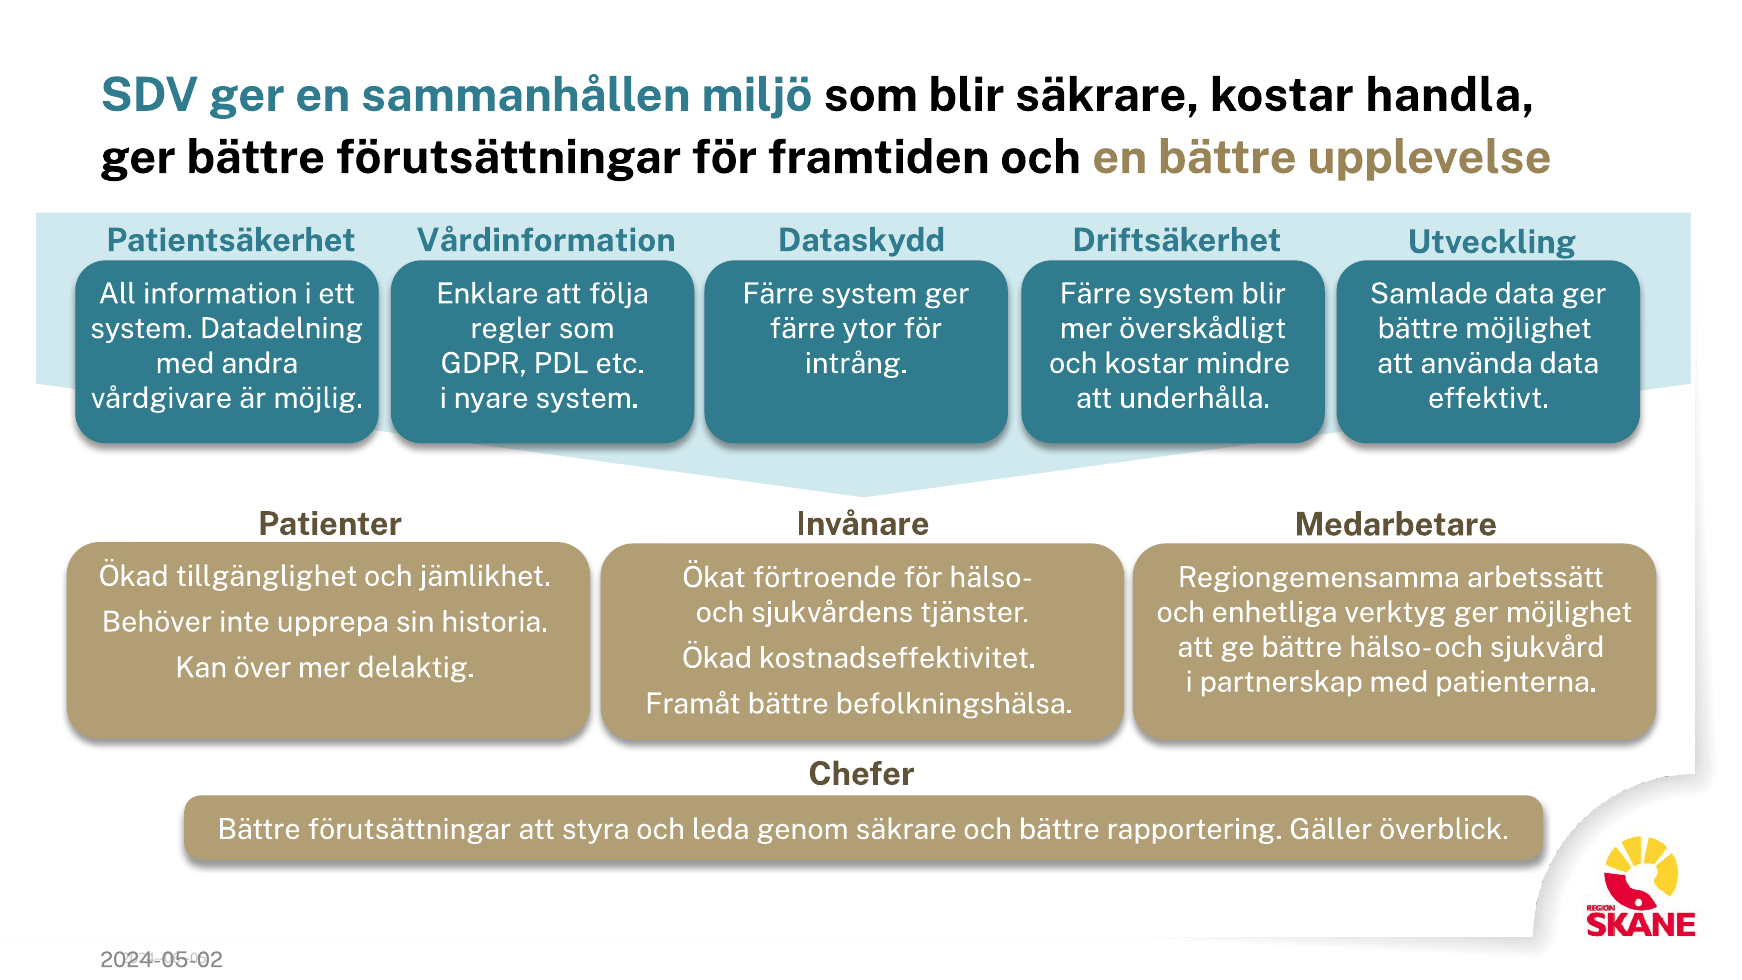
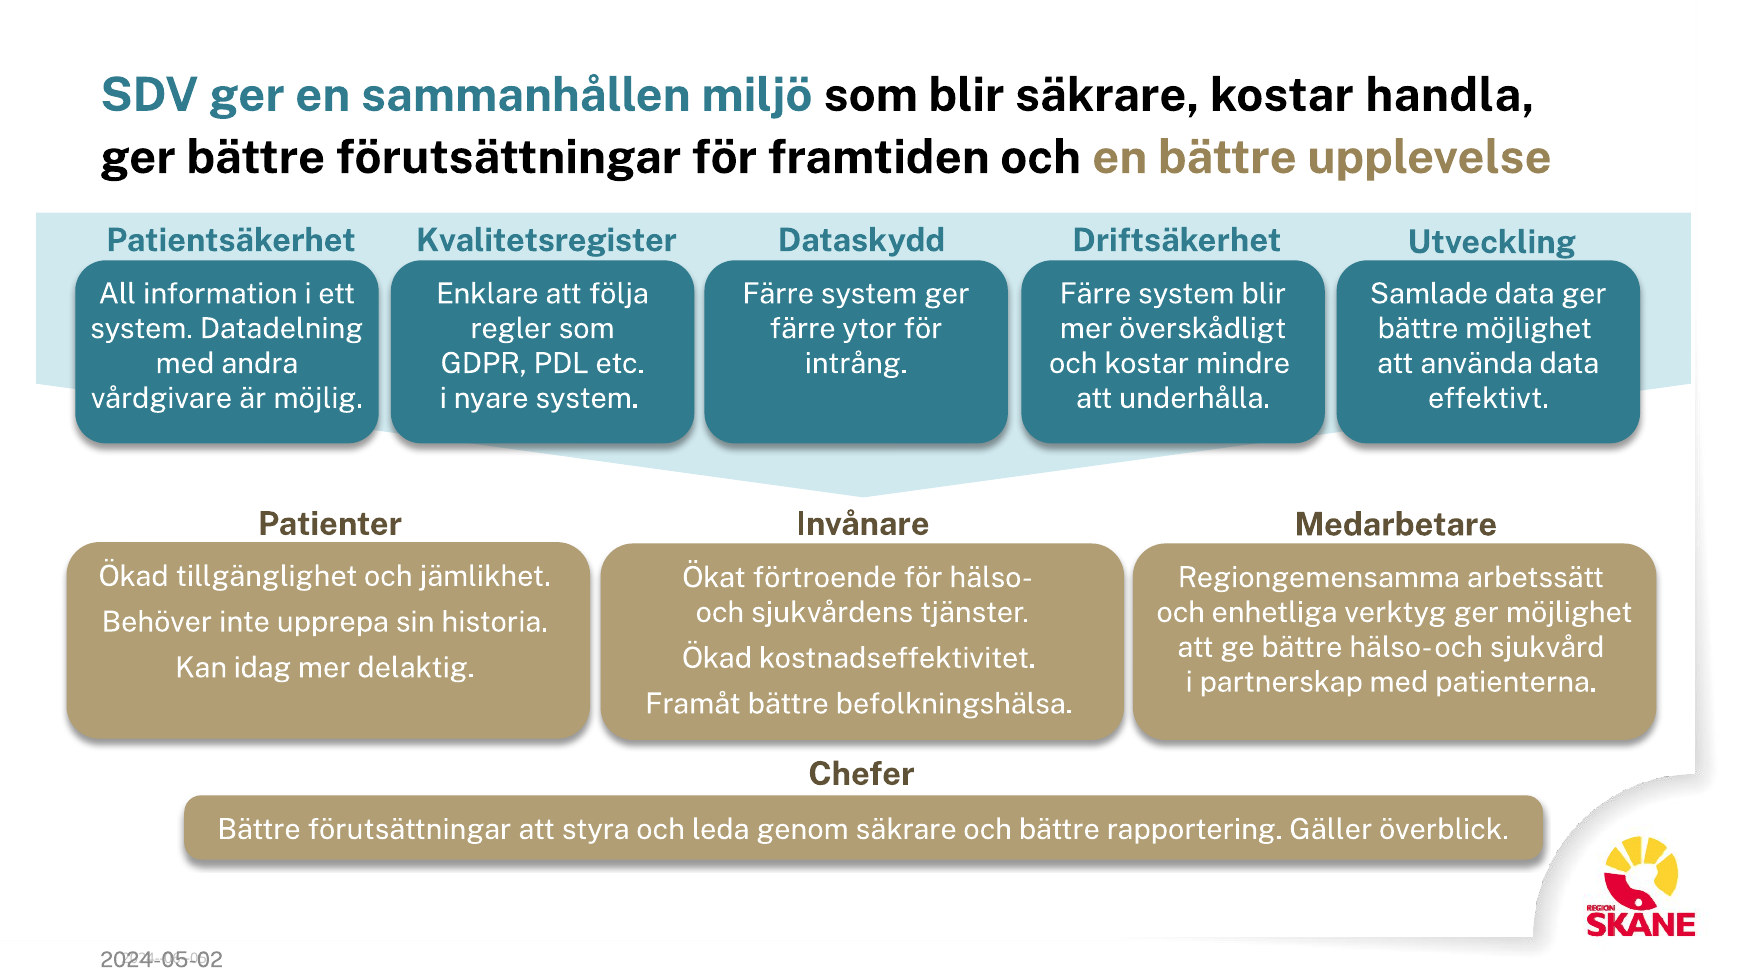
Vårdinformation: Vårdinformation -> Kvalitetsregister (546, 240)
över: över -> idag (263, 668)
